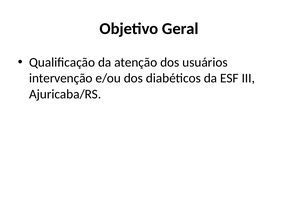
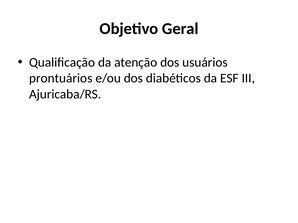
intervenção: intervenção -> prontuários (61, 78)
